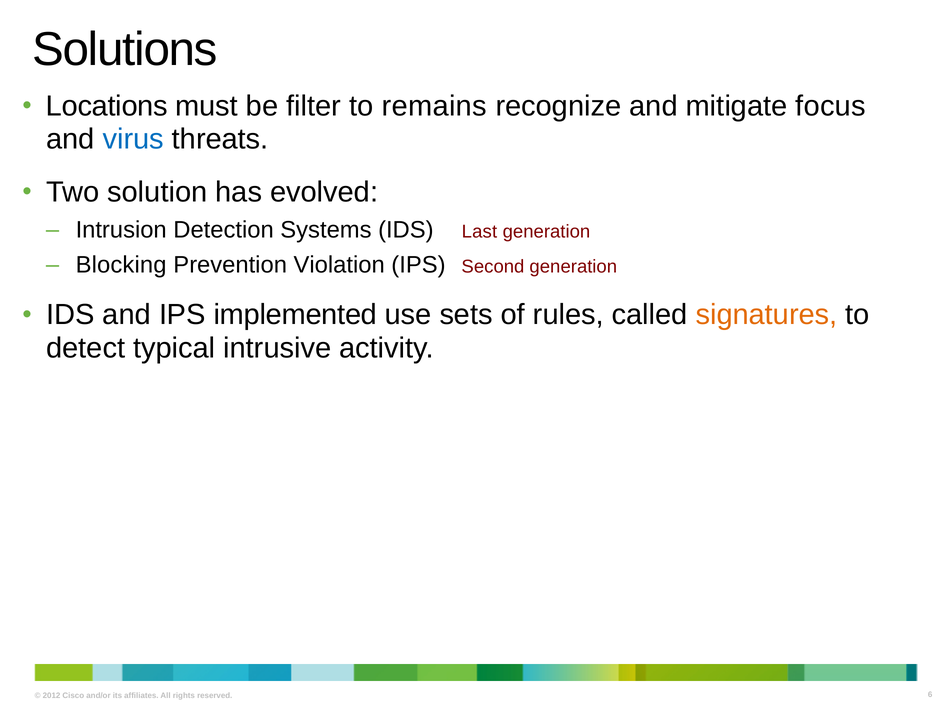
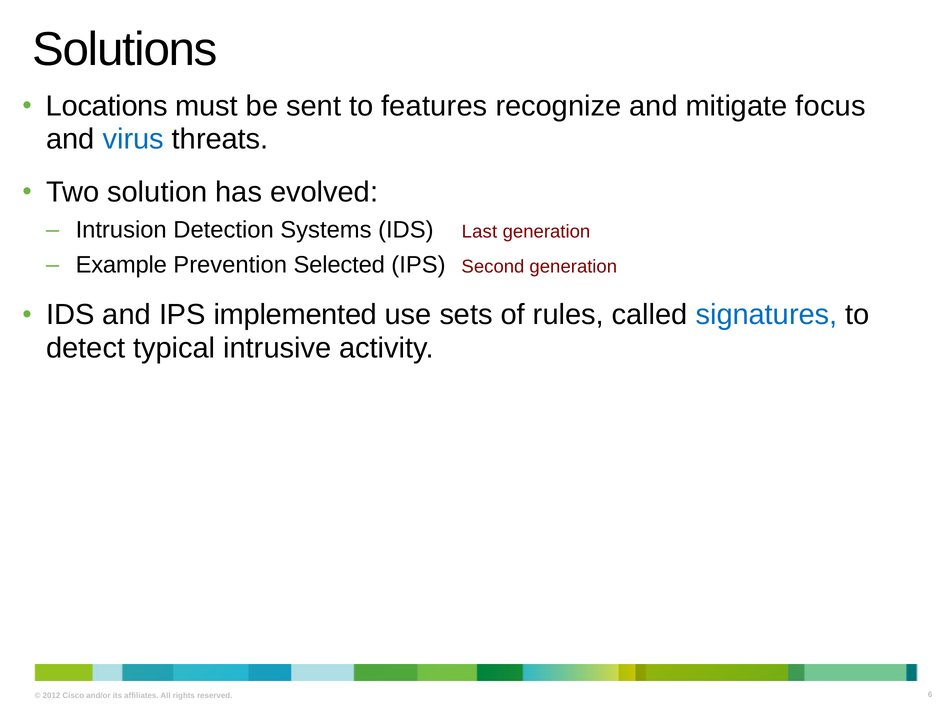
filter: filter -> sent (314, 106)
remains: remains -> features (434, 106)
Blocking: Blocking -> Example (121, 265)
Violation: Violation -> Selected (339, 265)
signatures colour: orange -> blue (767, 315)
